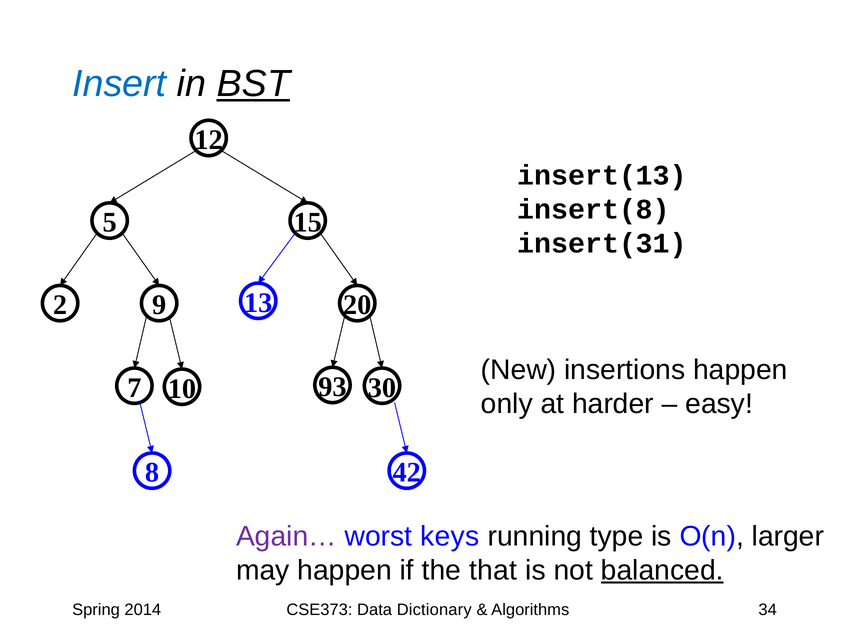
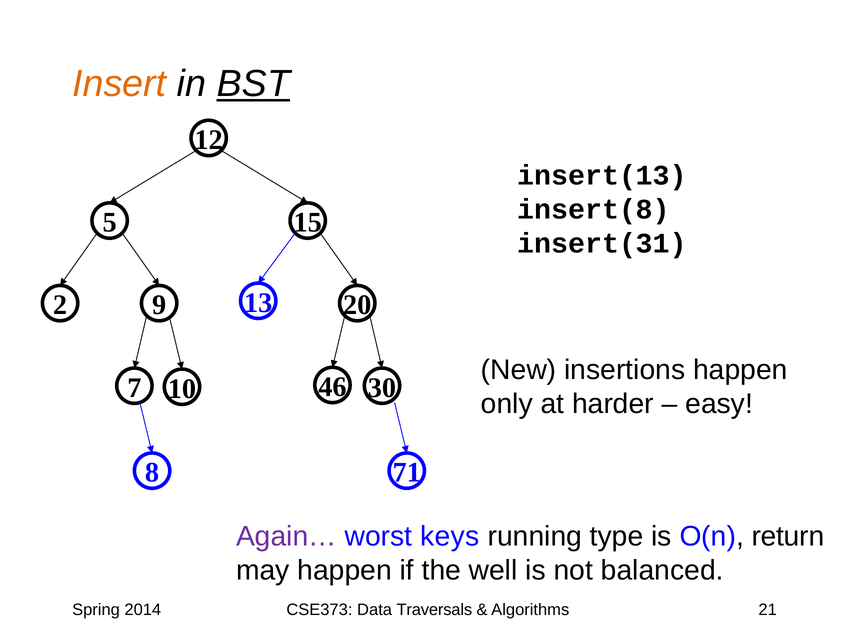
Insert colour: blue -> orange (119, 84)
93: 93 -> 46 (332, 387)
42: 42 -> 71 (407, 472)
larger: larger -> return (788, 536)
that: that -> well (493, 570)
balanced underline: present -> none (662, 570)
Dictionary: Dictionary -> Traversals (434, 610)
34: 34 -> 21 (768, 610)
